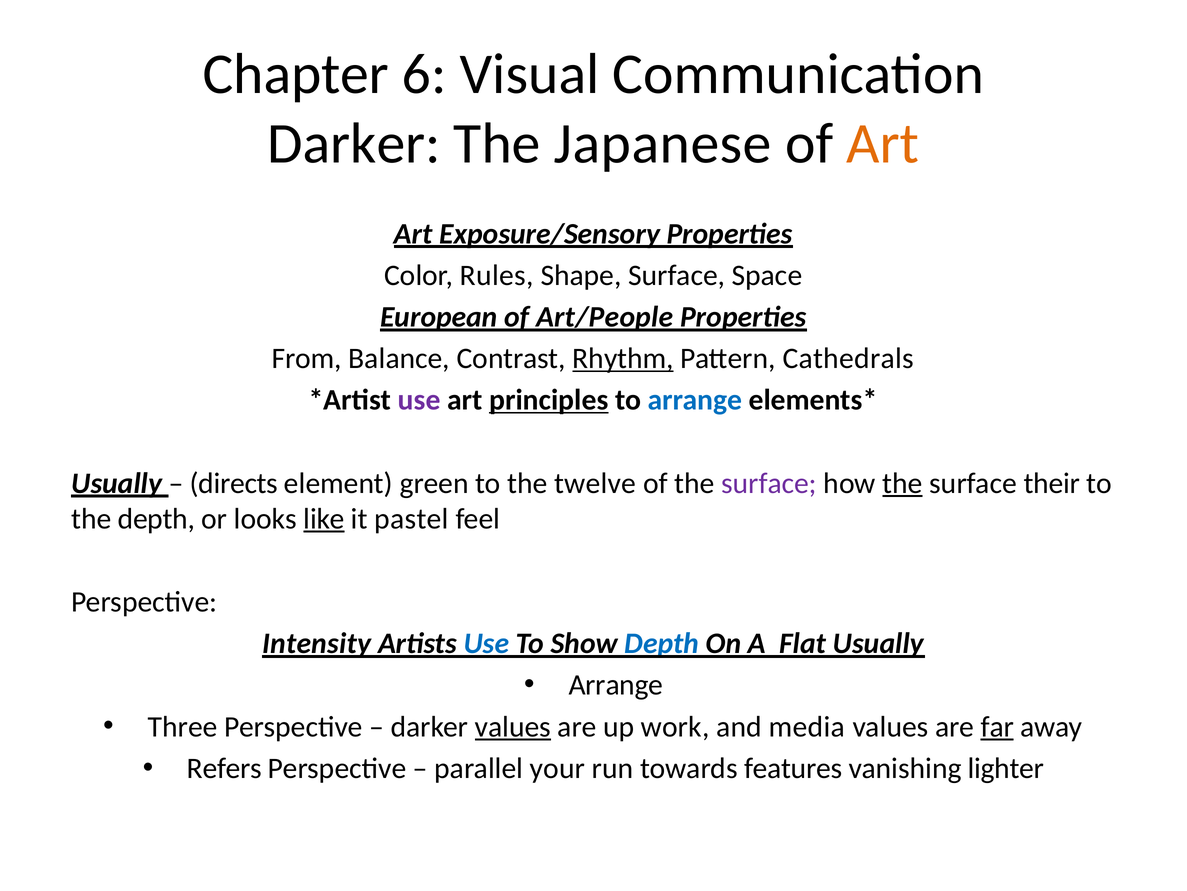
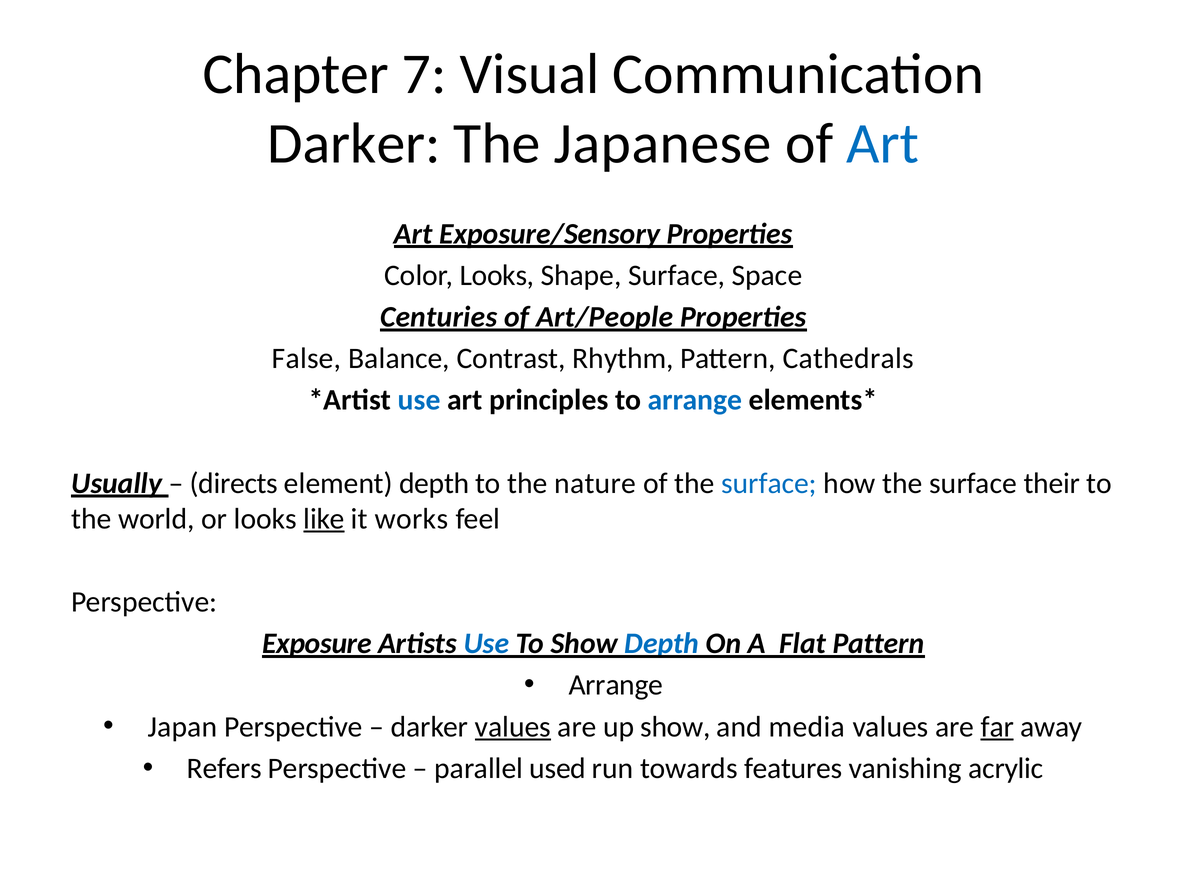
6: 6 -> 7 (424, 74)
Art colour: orange -> blue (883, 143)
Color Rules: Rules -> Looks (497, 275)
European: European -> Centuries (439, 317)
From: From -> False (307, 358)
Rhythm underline: present -> none (623, 358)
use colour: purple -> blue (419, 400)
principles underline: present -> none (549, 400)
element green: green -> depth (434, 483)
twelve: twelve -> nature (595, 483)
surface colour: purple -> blue (769, 483)
the underline: present -> none (903, 483)
the depth: depth -> world (156, 518)
pastel: pastel -> works (411, 518)
Intensity: Intensity -> Exposure (317, 643)
Flat Usually: Usually -> Pattern (878, 643)
Three: Three -> Japan (183, 726)
up work: work -> show (675, 726)
your: your -> used (558, 768)
lighter: lighter -> acrylic (1006, 768)
